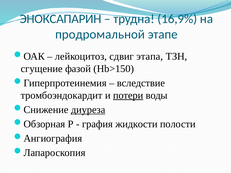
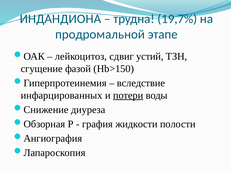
ЭНОКСАПАРИН: ЭНОКСАПАРИН -> ИНДАНДИОНА (60, 19)
16,9%: 16,9% -> 19,7% (177, 19)
этапа: этапа -> устий (150, 56)
тромбоэндокардит: тромбоэндокардит -> инфарцированных (62, 95)
диуреза underline: present -> none (88, 110)
